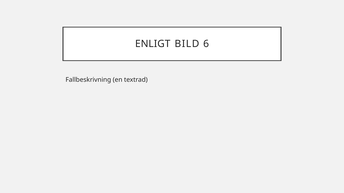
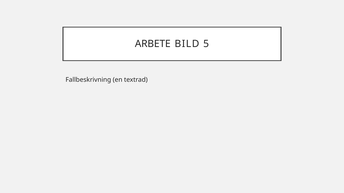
ENLIGT: ENLIGT -> ARBETE (153, 44)
6: 6 -> 5 (206, 44)
